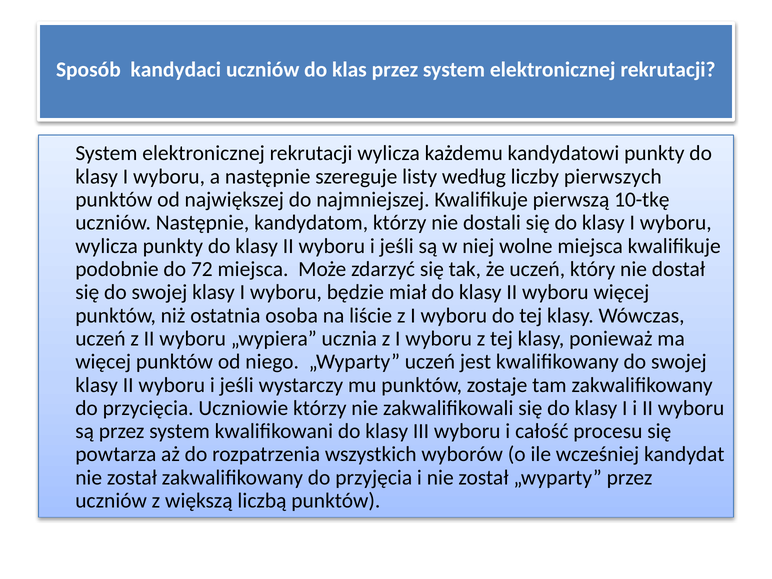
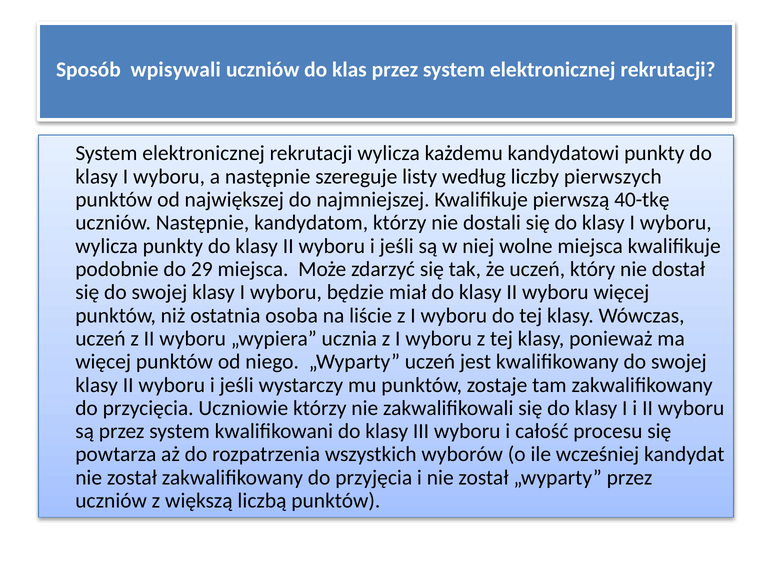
kandydaci: kandydaci -> wpisywali (176, 70)
10-tkę: 10-tkę -> 40-tkę (642, 200)
72: 72 -> 29 (202, 269)
